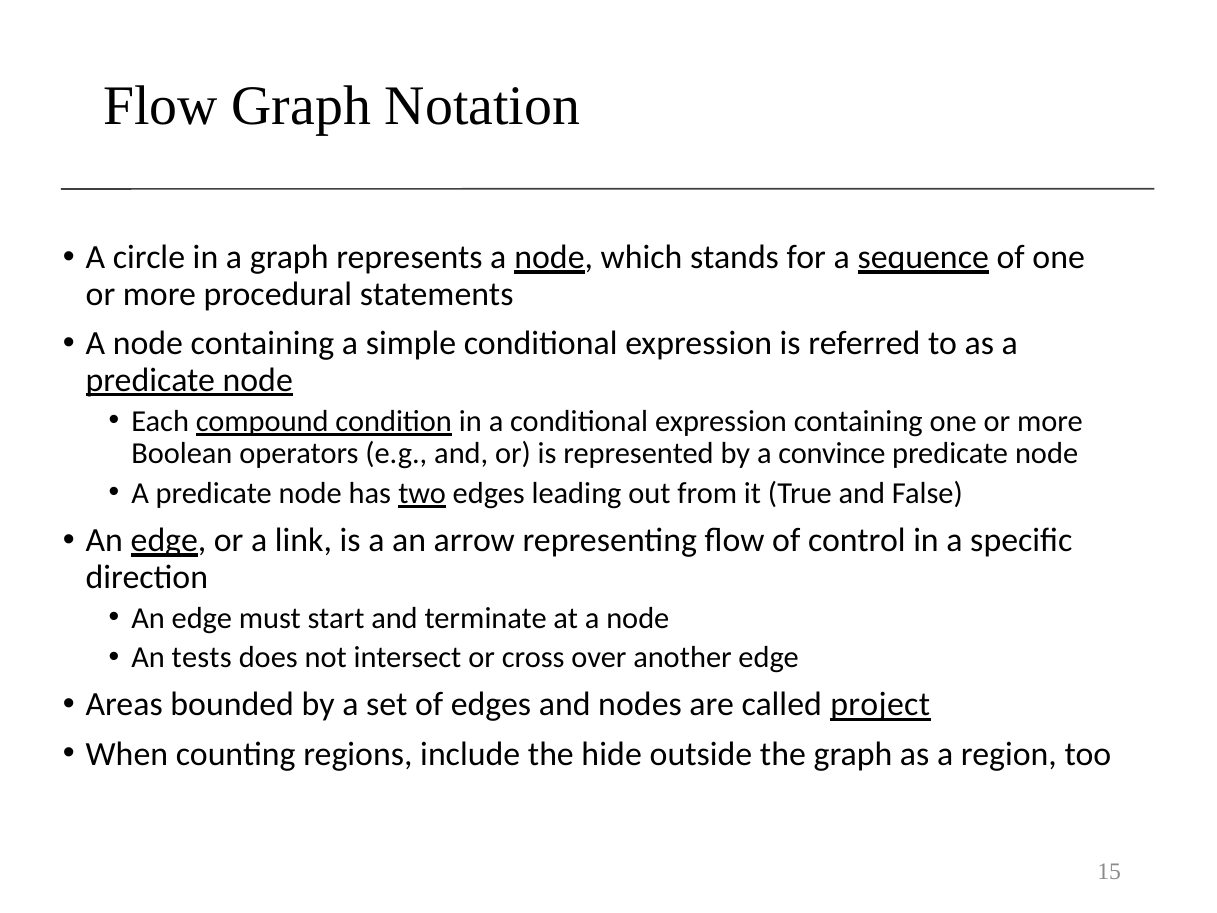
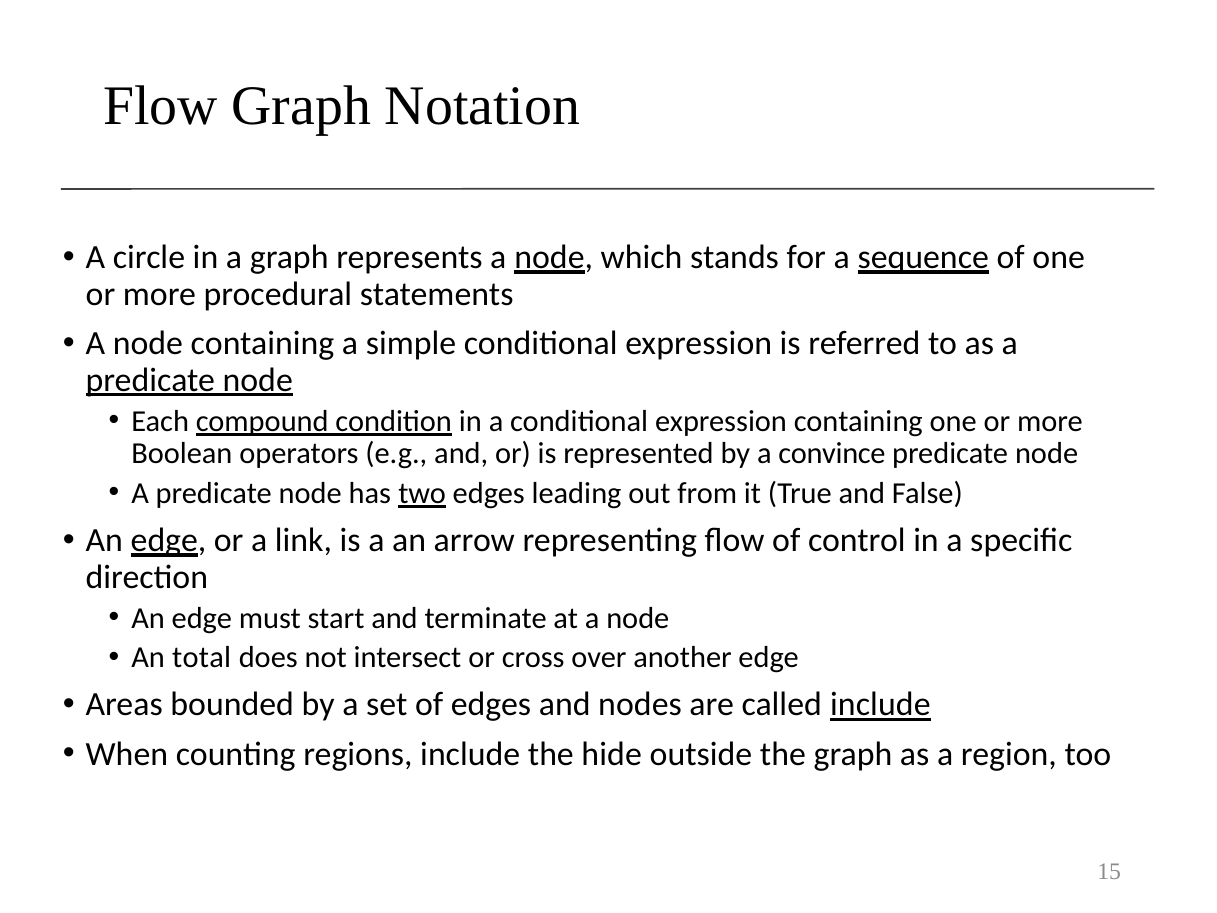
tests: tests -> total (202, 657)
called project: project -> include (880, 705)
